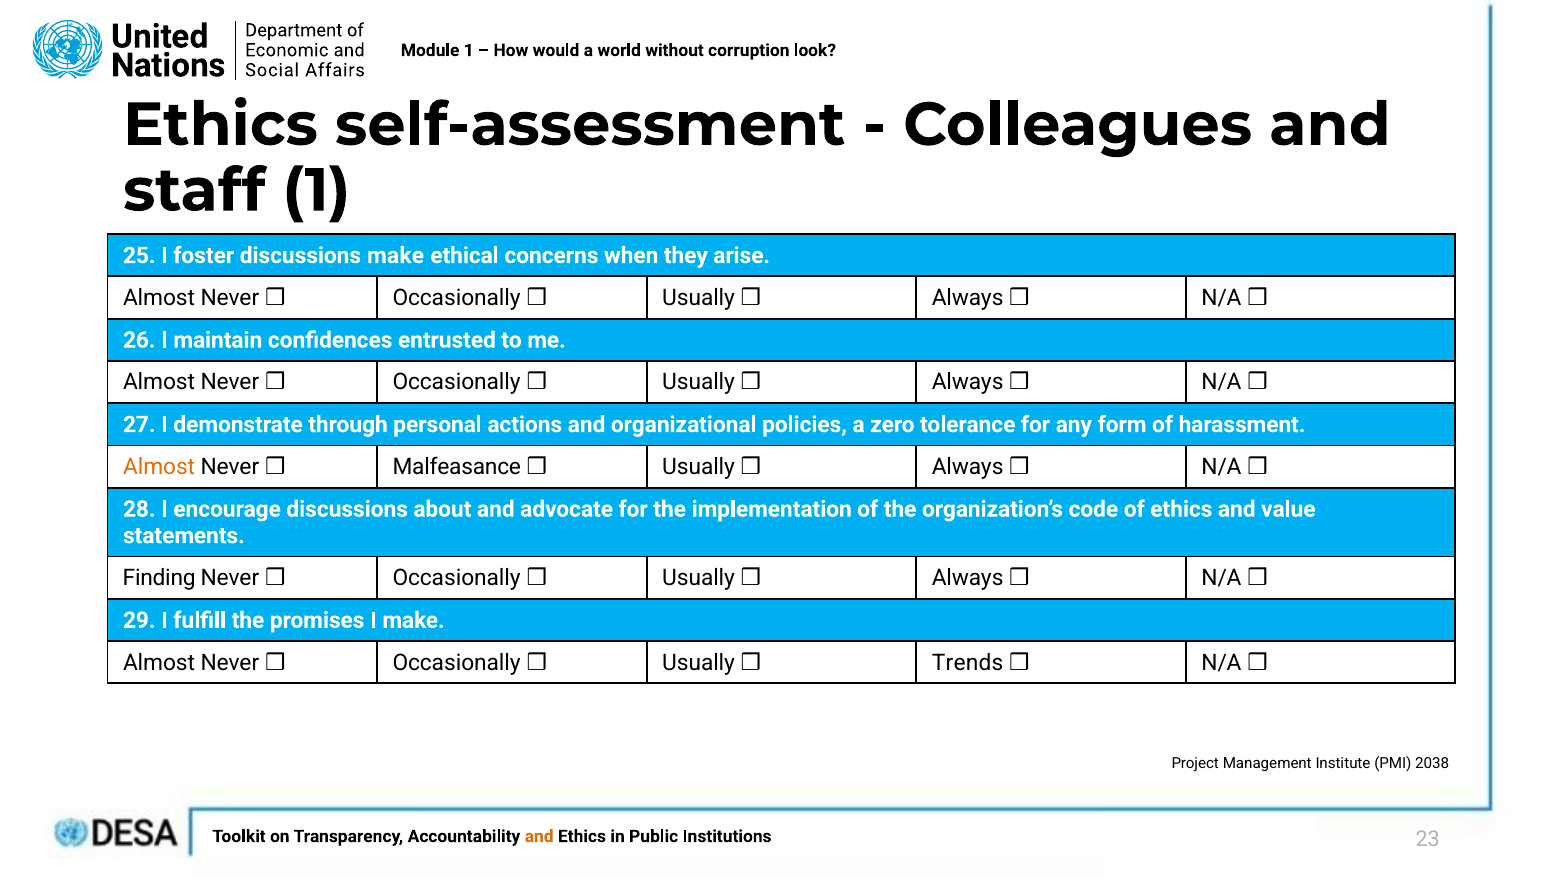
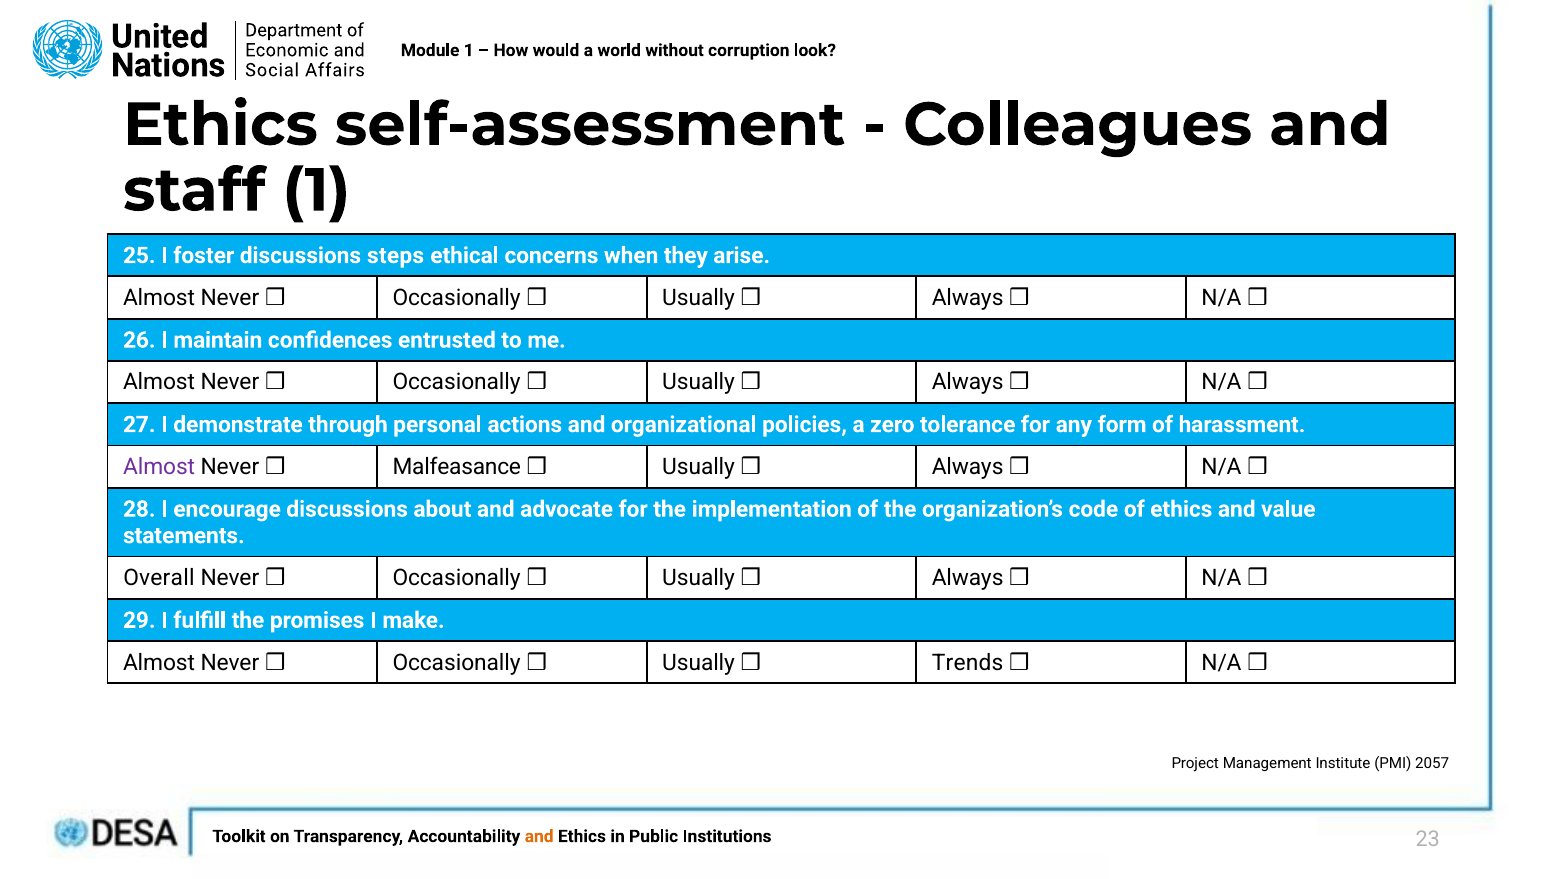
discussions make: make -> steps (396, 256)
Almost colour: orange -> purple (159, 467)
Finding: Finding -> Overall (159, 578)
2038: 2038 -> 2057 (1432, 763)
